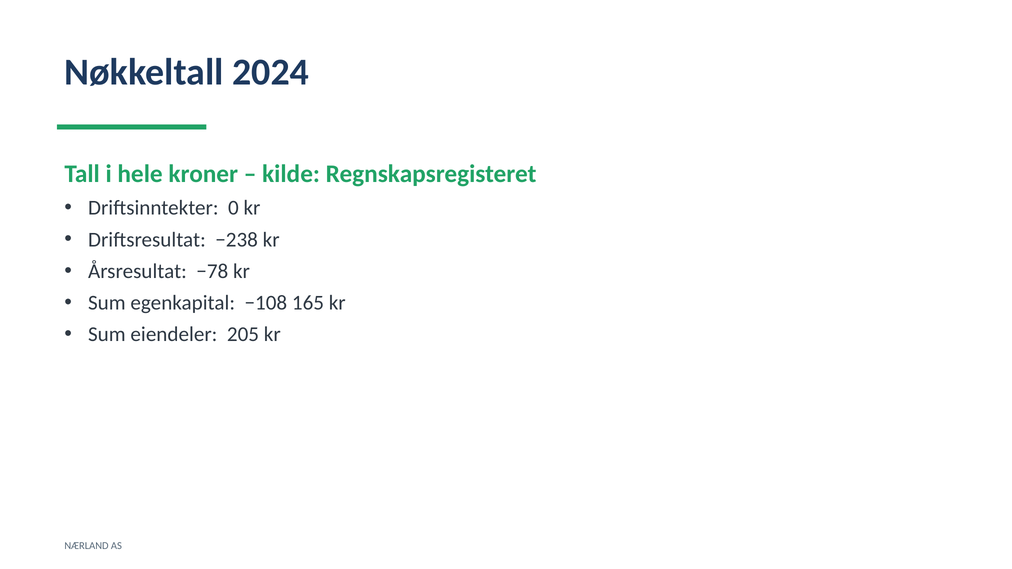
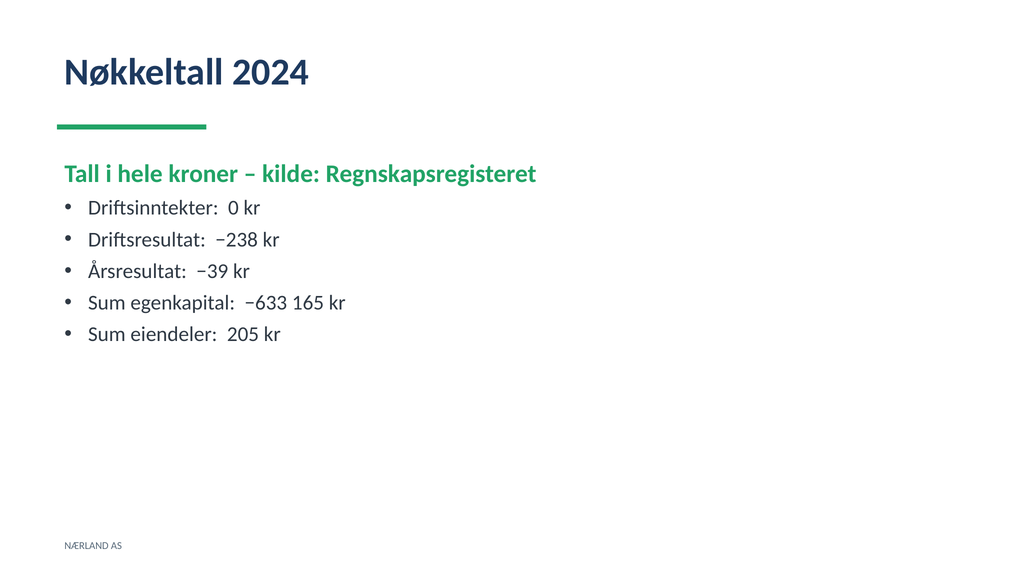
−78: −78 -> −39 (212, 271)
−108: −108 -> −633 (266, 303)
